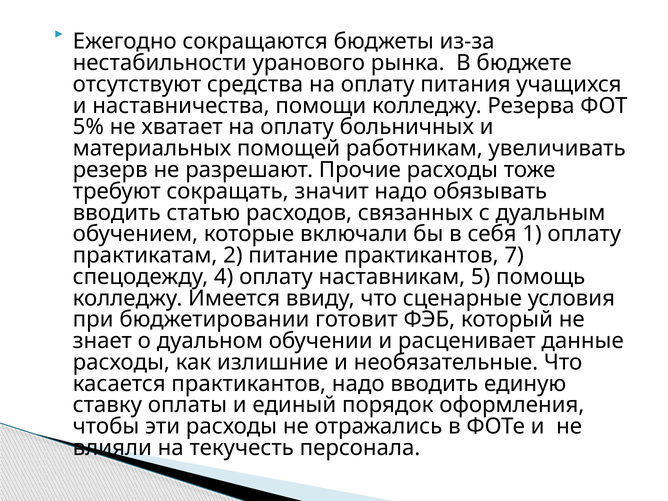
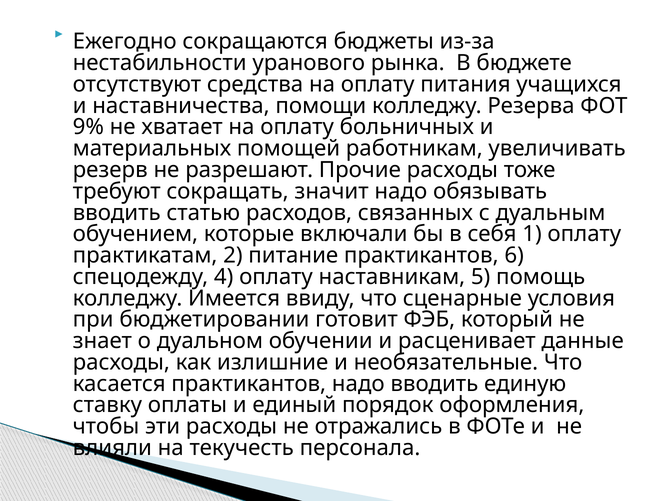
5%: 5% -> 9% (88, 127)
7: 7 -> 6 (514, 255)
